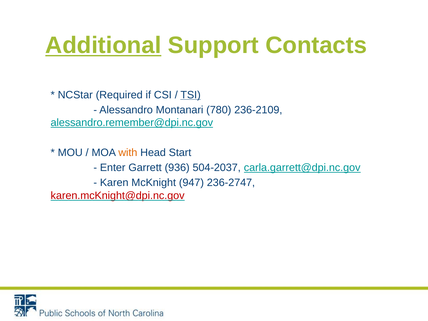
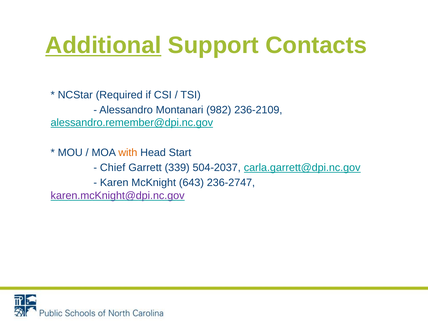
TSI underline: present -> none (191, 95)
780: 780 -> 982 (219, 110)
Enter: Enter -> Chief (113, 168)
936: 936 -> 339 (177, 168)
947: 947 -> 643 (191, 183)
karen.mcKnight@dpi.nc.gov colour: red -> purple (118, 195)
